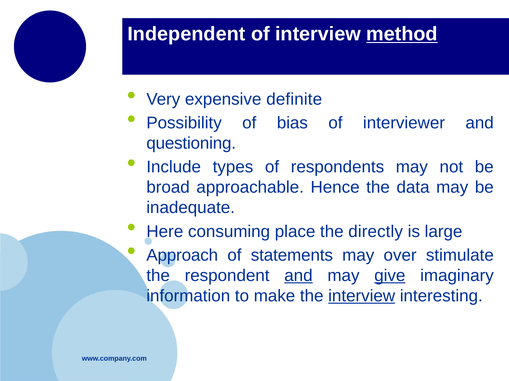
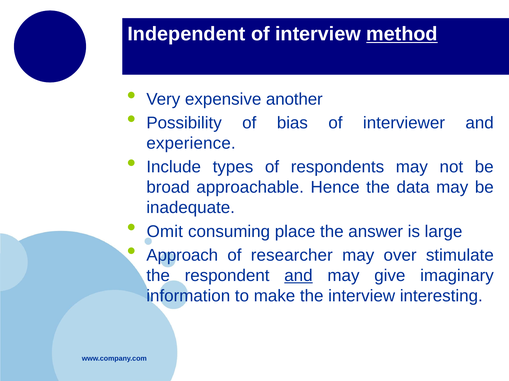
definite: definite -> another (294, 100)
questioning: questioning -> experience (191, 144)
Here: Here -> Omit (165, 232)
directly: directly -> answer (376, 232)
statements: statements -> researcher (292, 256)
give underline: present -> none (390, 276)
interview underline: present -> none (362, 296)
